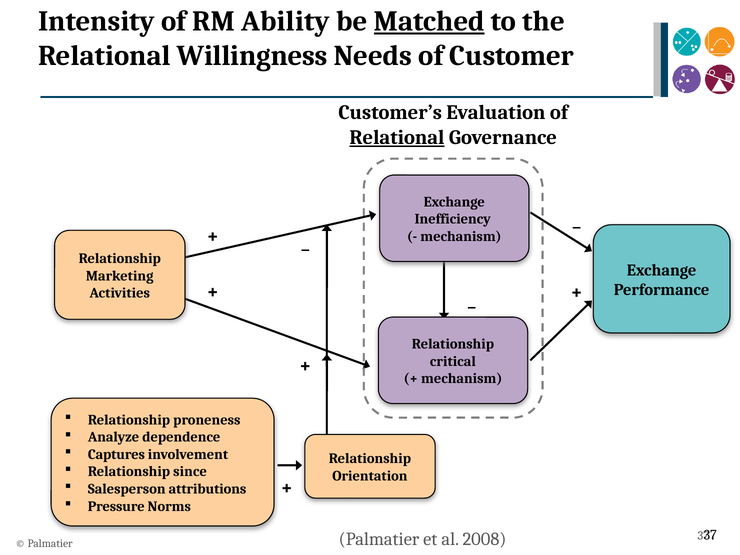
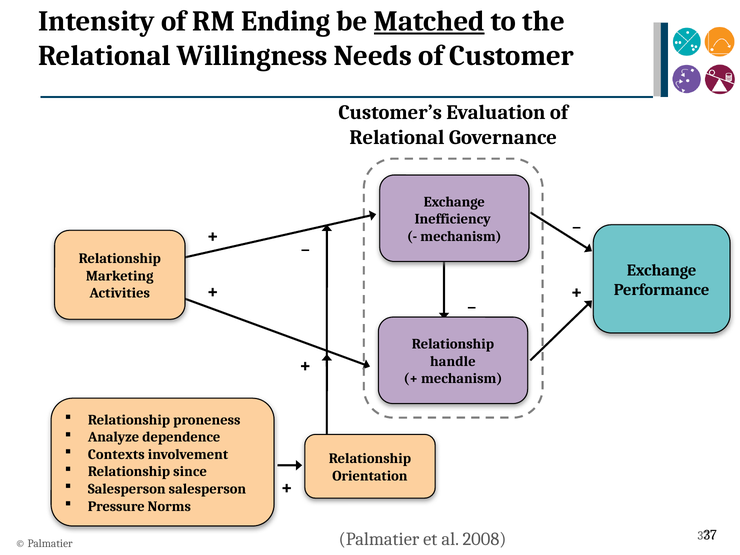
Ability: Ability -> Ending (286, 21)
Relational underline: present -> none (397, 137)
critical: critical -> handle (453, 361)
Captures: Captures -> Contexts (116, 454)
Salesperson attributions: attributions -> salesperson (207, 489)
